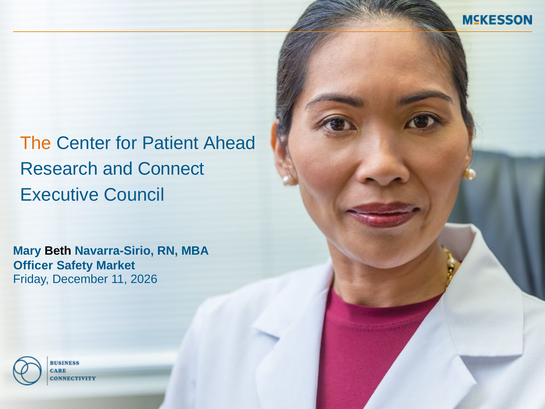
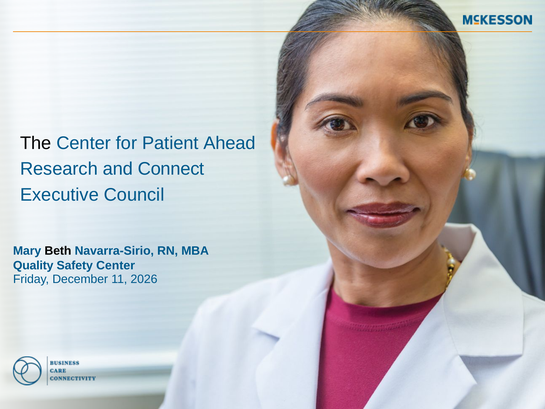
The colour: orange -> black (36, 143)
Officer: Officer -> Quality (33, 265)
Safety Market: Market -> Center (116, 265)
